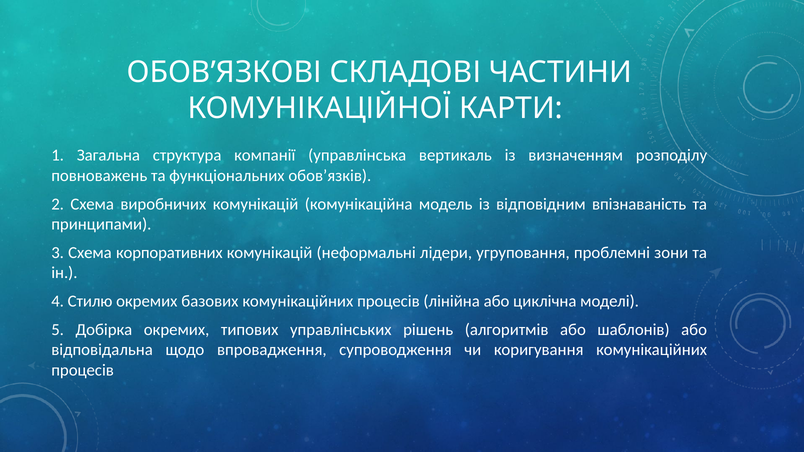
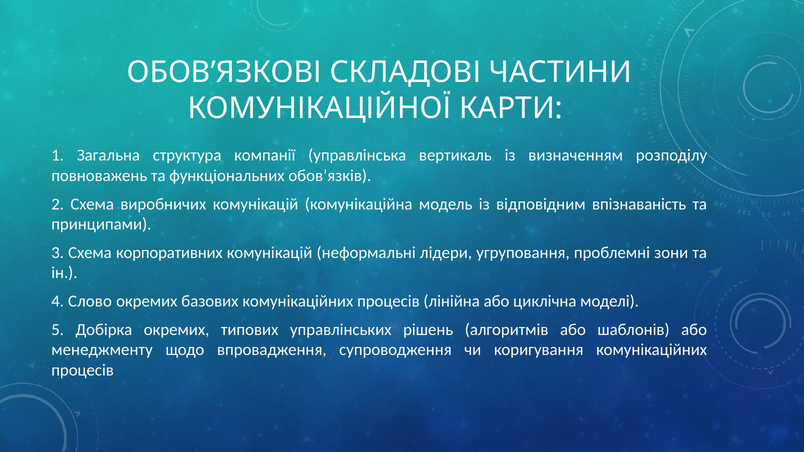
Стилю: Стилю -> Слово (90, 301)
відповідальна: відповідальна -> менеджменту (102, 350)
